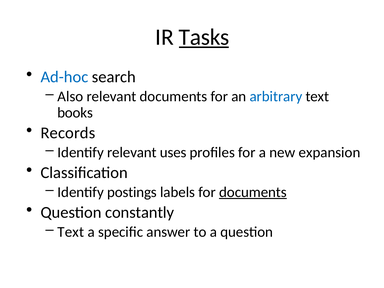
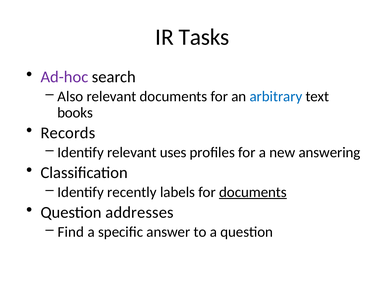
Tasks underline: present -> none (204, 37)
Ad-hoc colour: blue -> purple (64, 77)
expansion: expansion -> answering (330, 152)
postings: postings -> recently (132, 192)
constantly: constantly -> addresses (140, 212)
Text: Text -> Find (71, 232)
